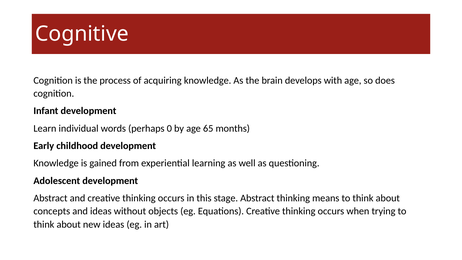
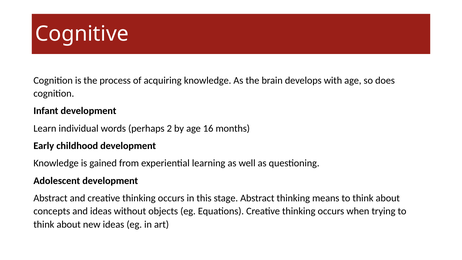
0: 0 -> 2 (169, 128)
65: 65 -> 16 (208, 128)
